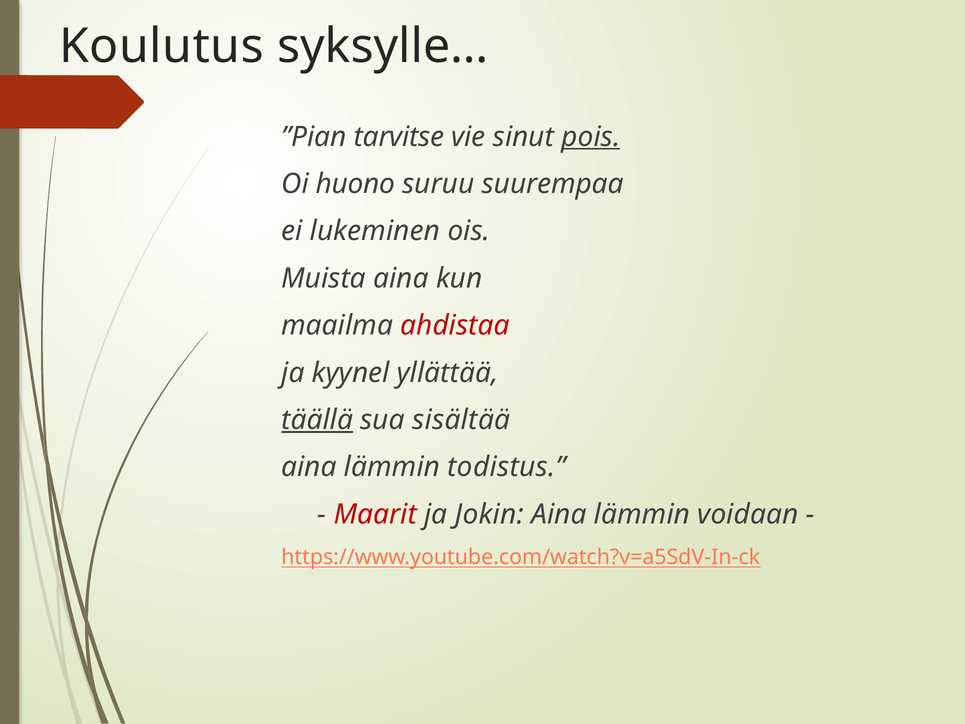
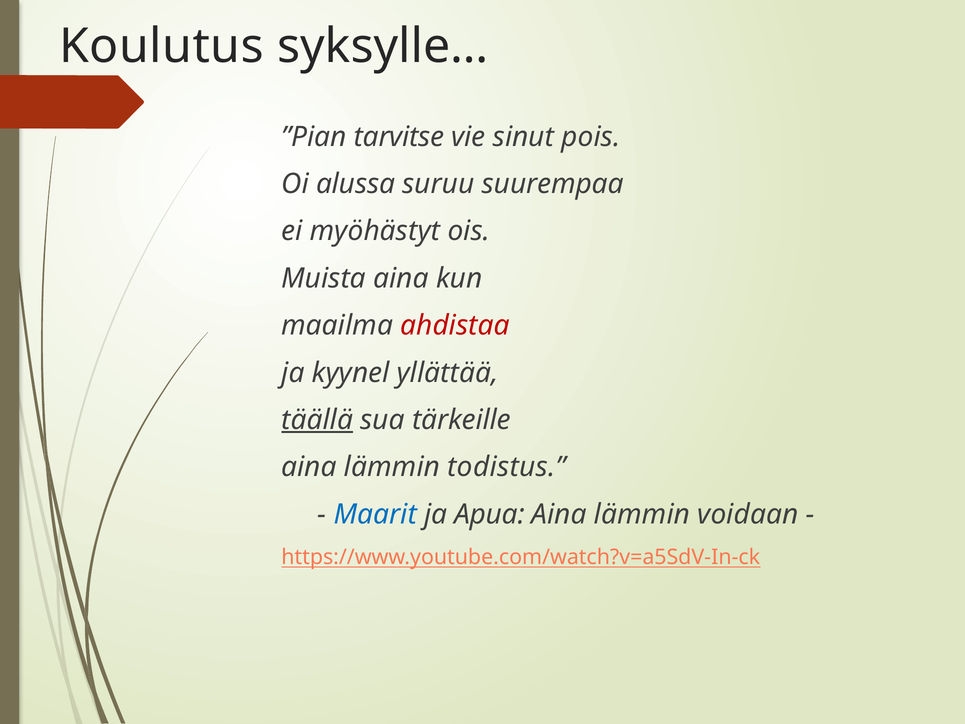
pois underline: present -> none (591, 137)
huono: huono -> alussa (356, 184)
lukeminen: lukeminen -> myöhästyt (375, 231)
sisältää: sisältää -> tärkeille (461, 420)
Maarit colour: red -> blue (375, 514)
Jokin: Jokin -> Apua (490, 514)
